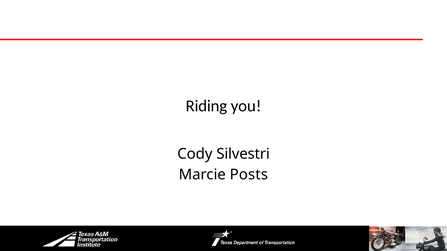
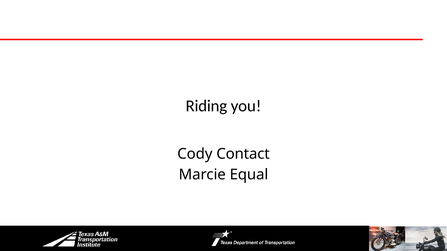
Silvestri: Silvestri -> Contact (243, 154)
Posts: Posts -> Equal (249, 175)
